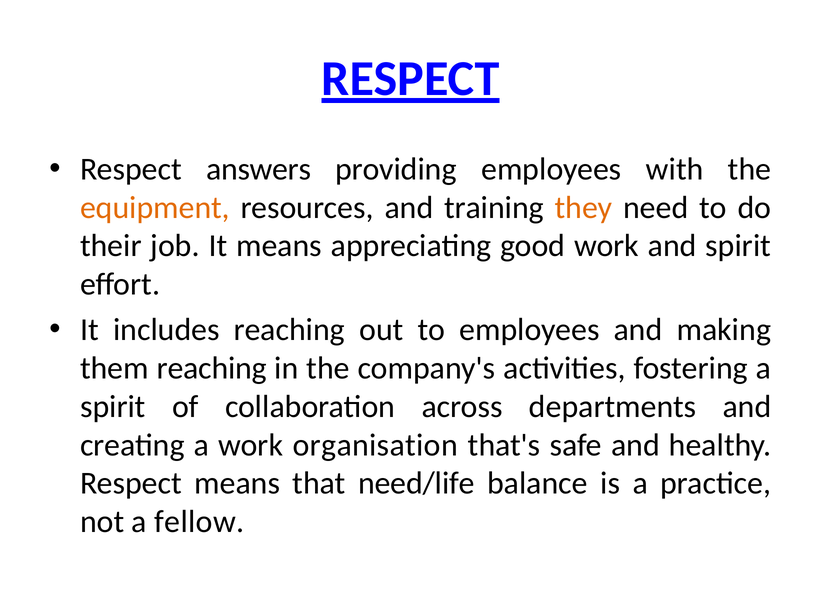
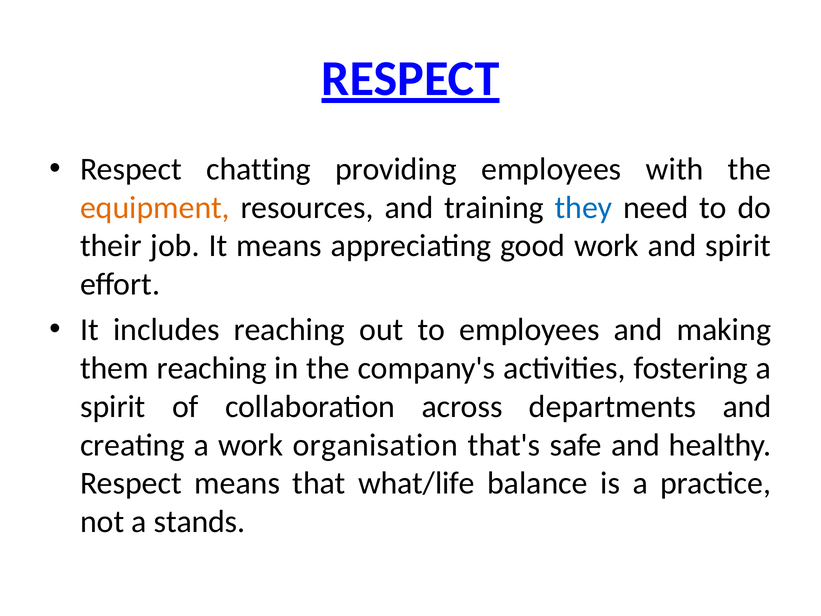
answers: answers -> chatting (259, 169)
they colour: orange -> blue (584, 208)
need/life: need/life -> what/life (416, 483)
fellow: fellow -> stands (200, 521)
